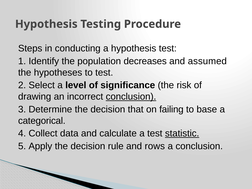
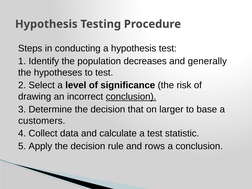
assumed: assumed -> generally (207, 61)
failing: failing -> larger (171, 109)
categorical: categorical -> customers (42, 121)
statistic underline: present -> none (182, 133)
